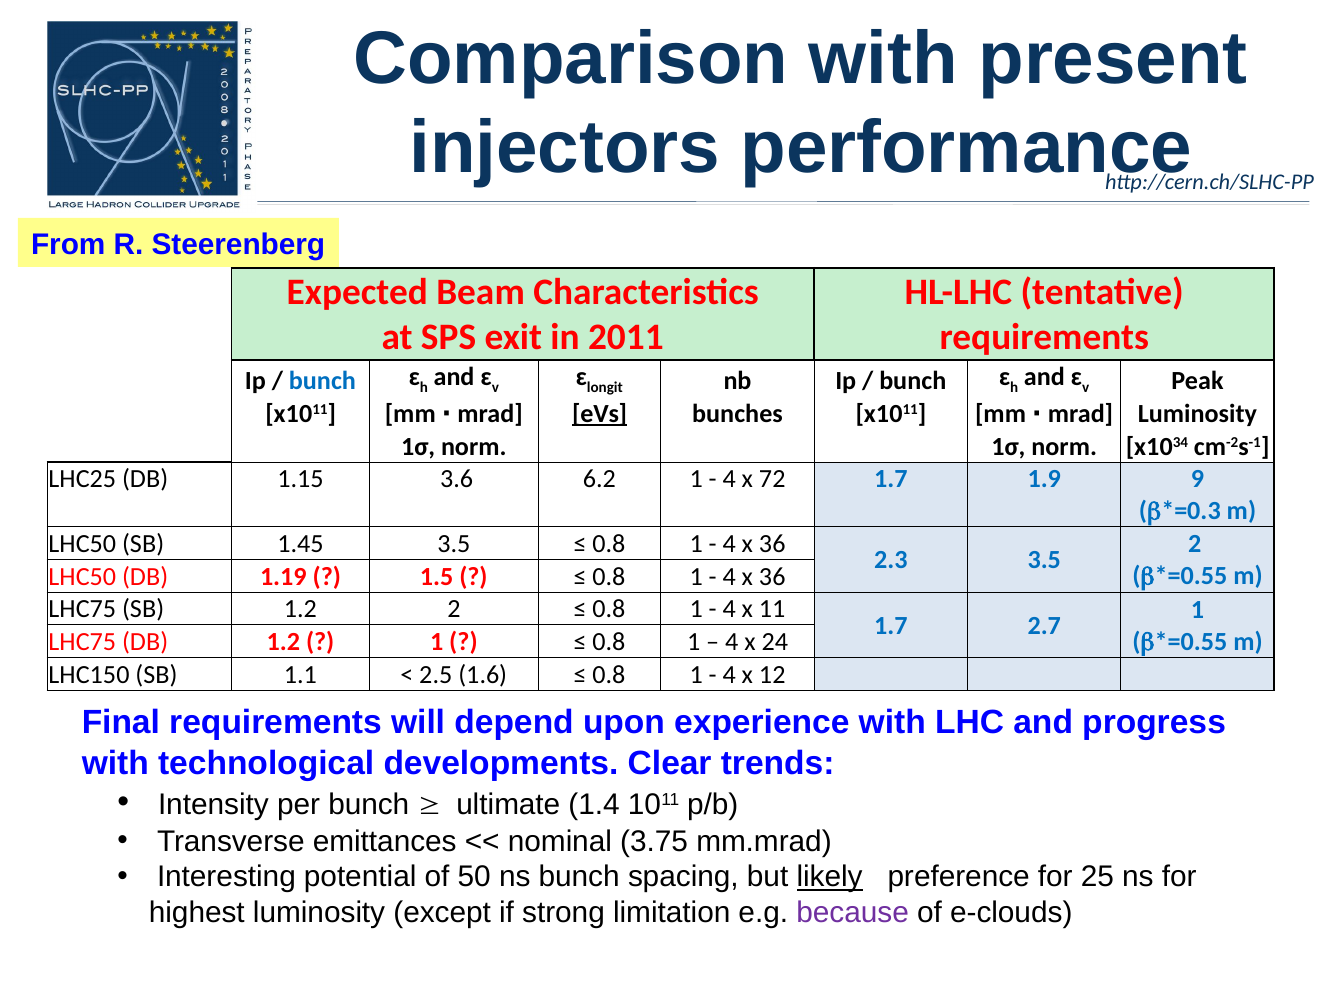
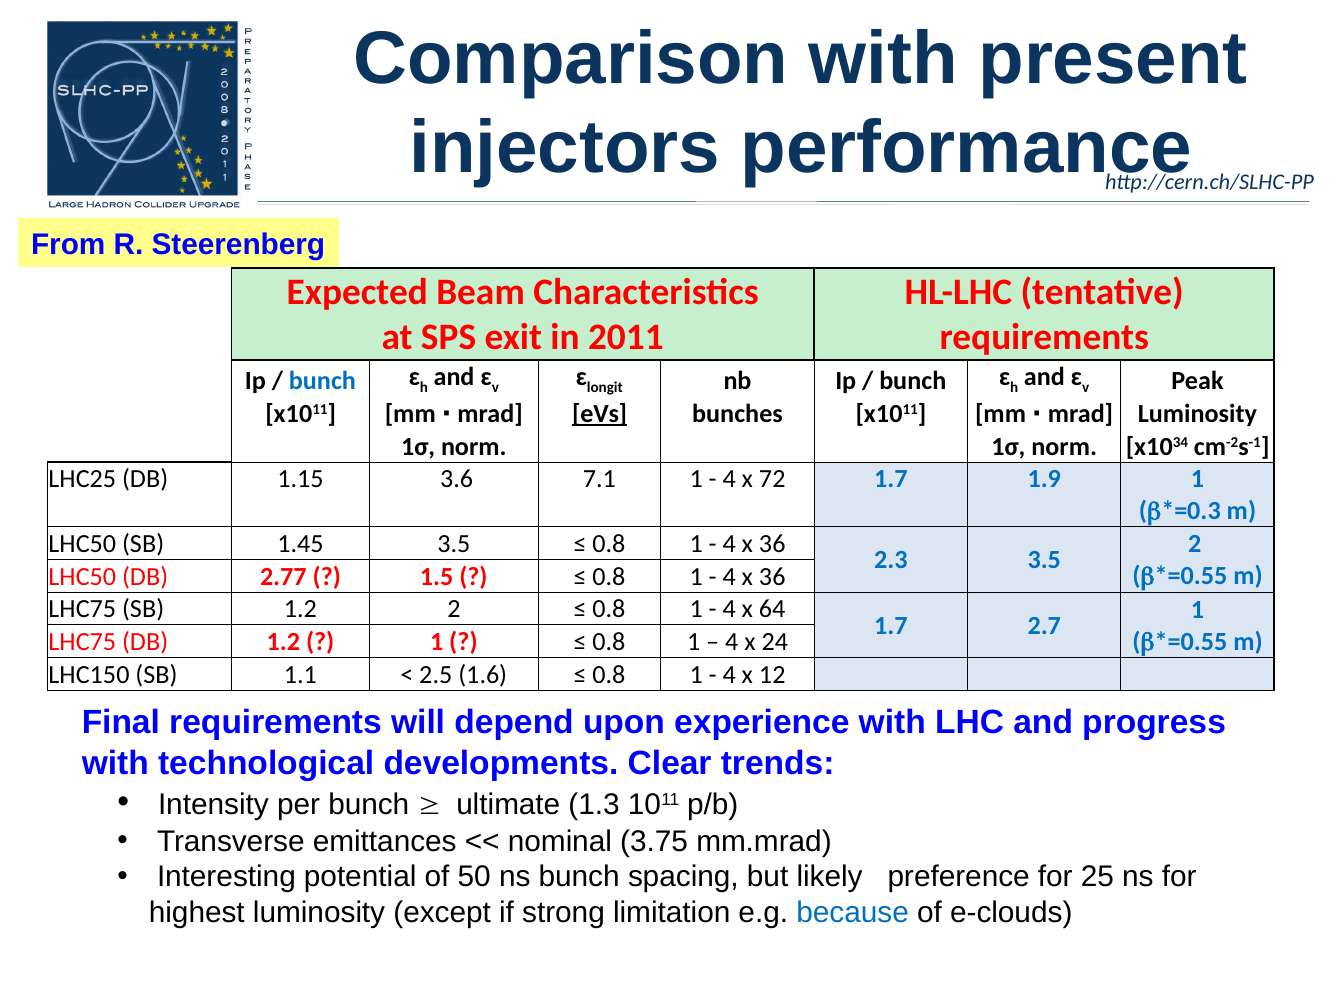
6.2: 6.2 -> 7.1 (599, 479)
1.9 9: 9 -> 1 (1198, 479)
1.19: 1.19 -> 2.77 (283, 577)
11: 11 -> 64 (772, 609)
1.4: 1.4 -> 1.3 (594, 805)
likely underline: present -> none (830, 877)
because colour: purple -> blue (853, 913)
